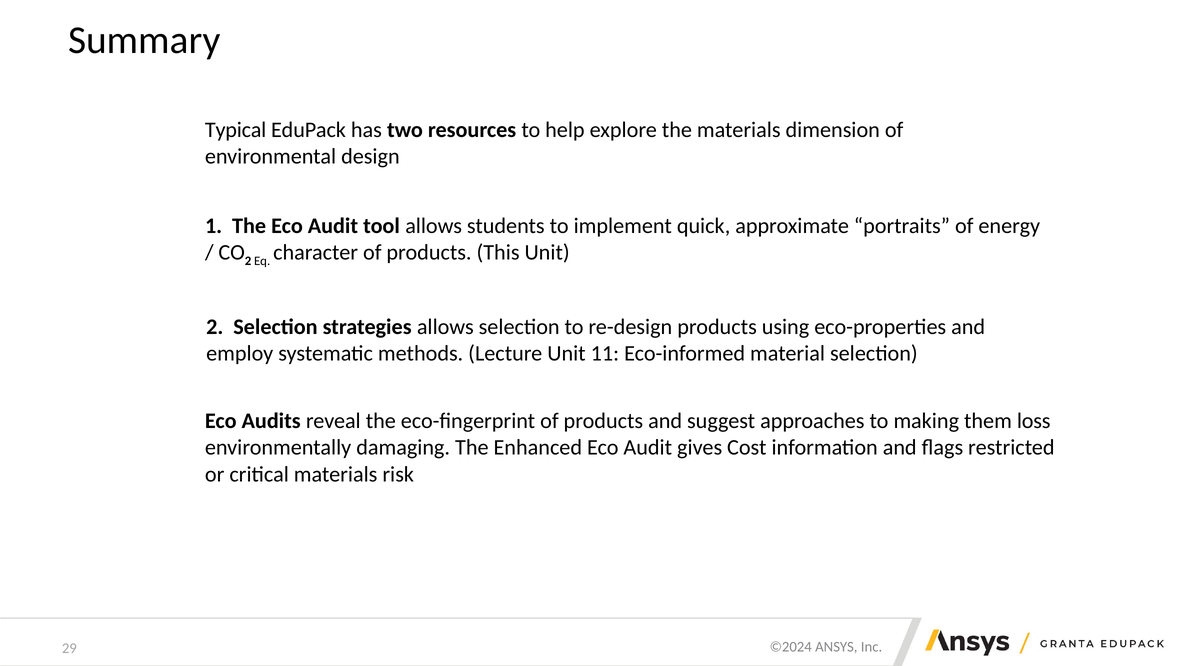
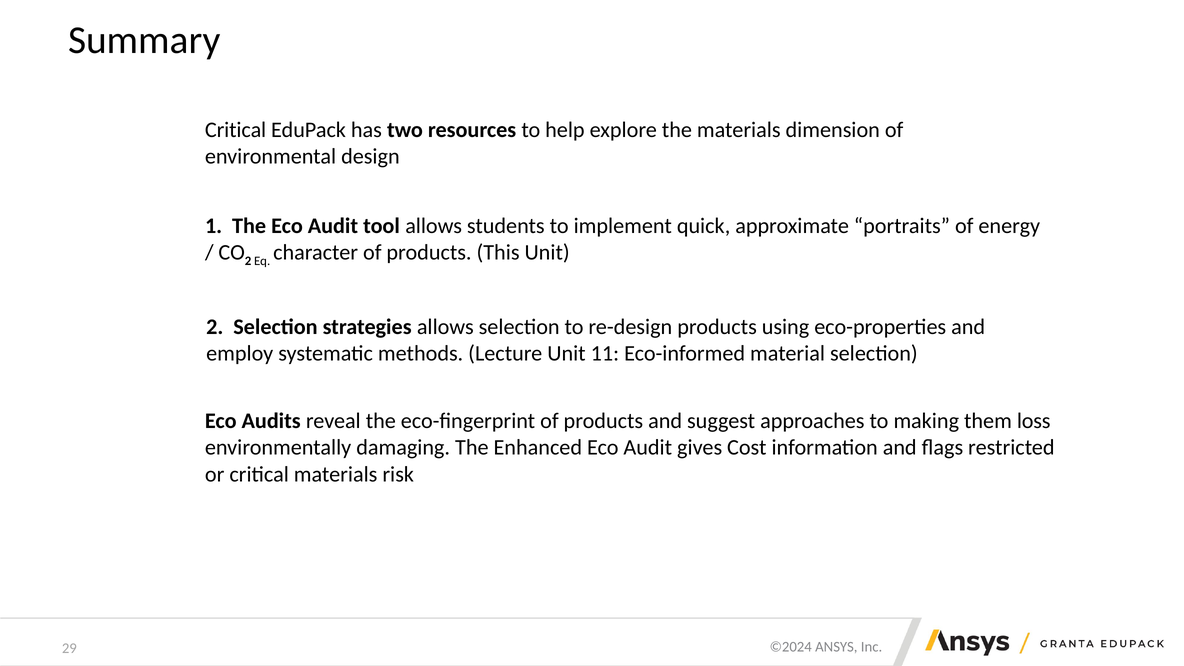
Typical: Typical -> Critical (236, 130)
